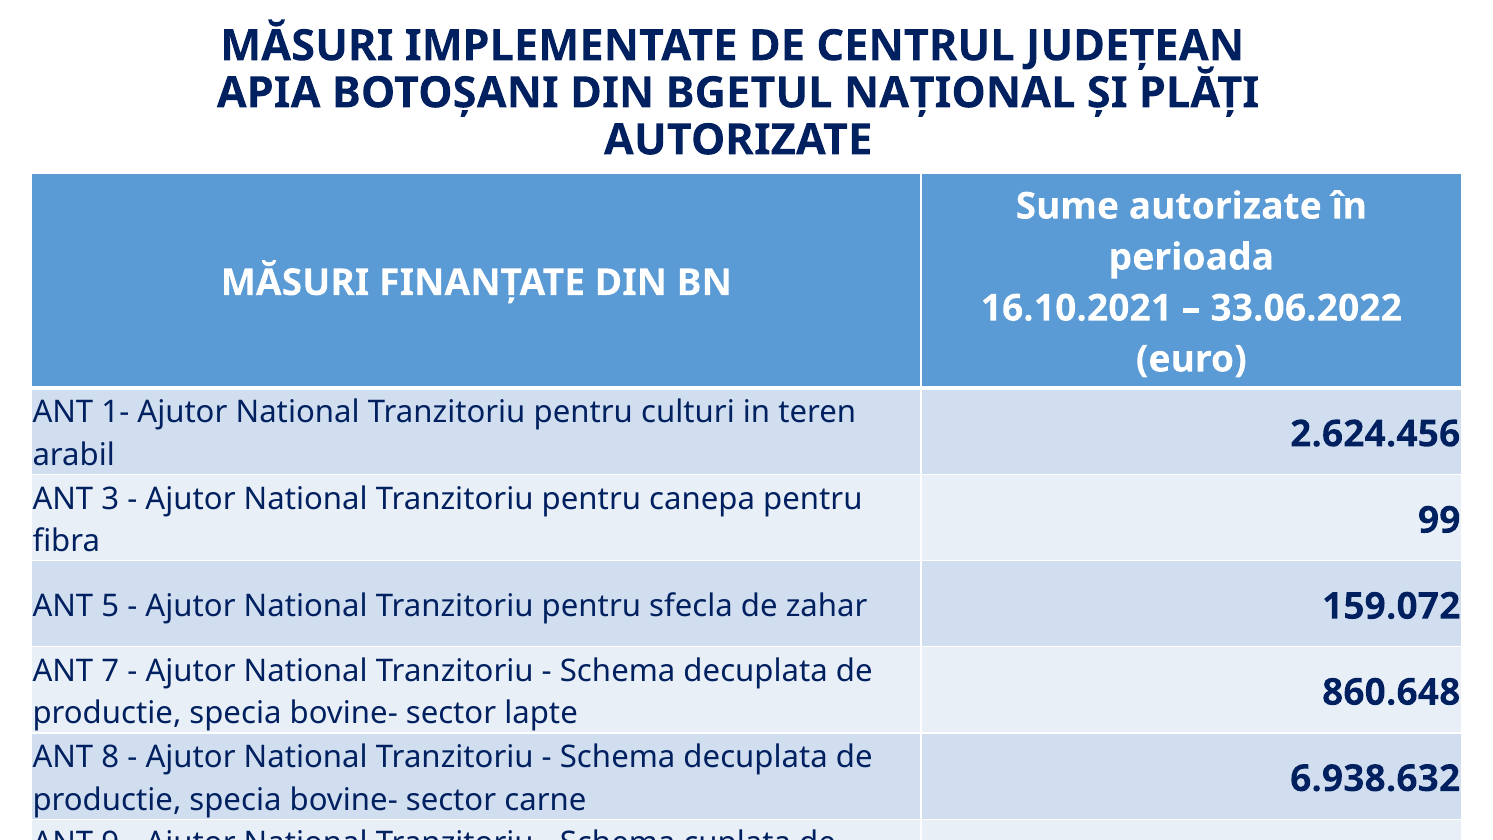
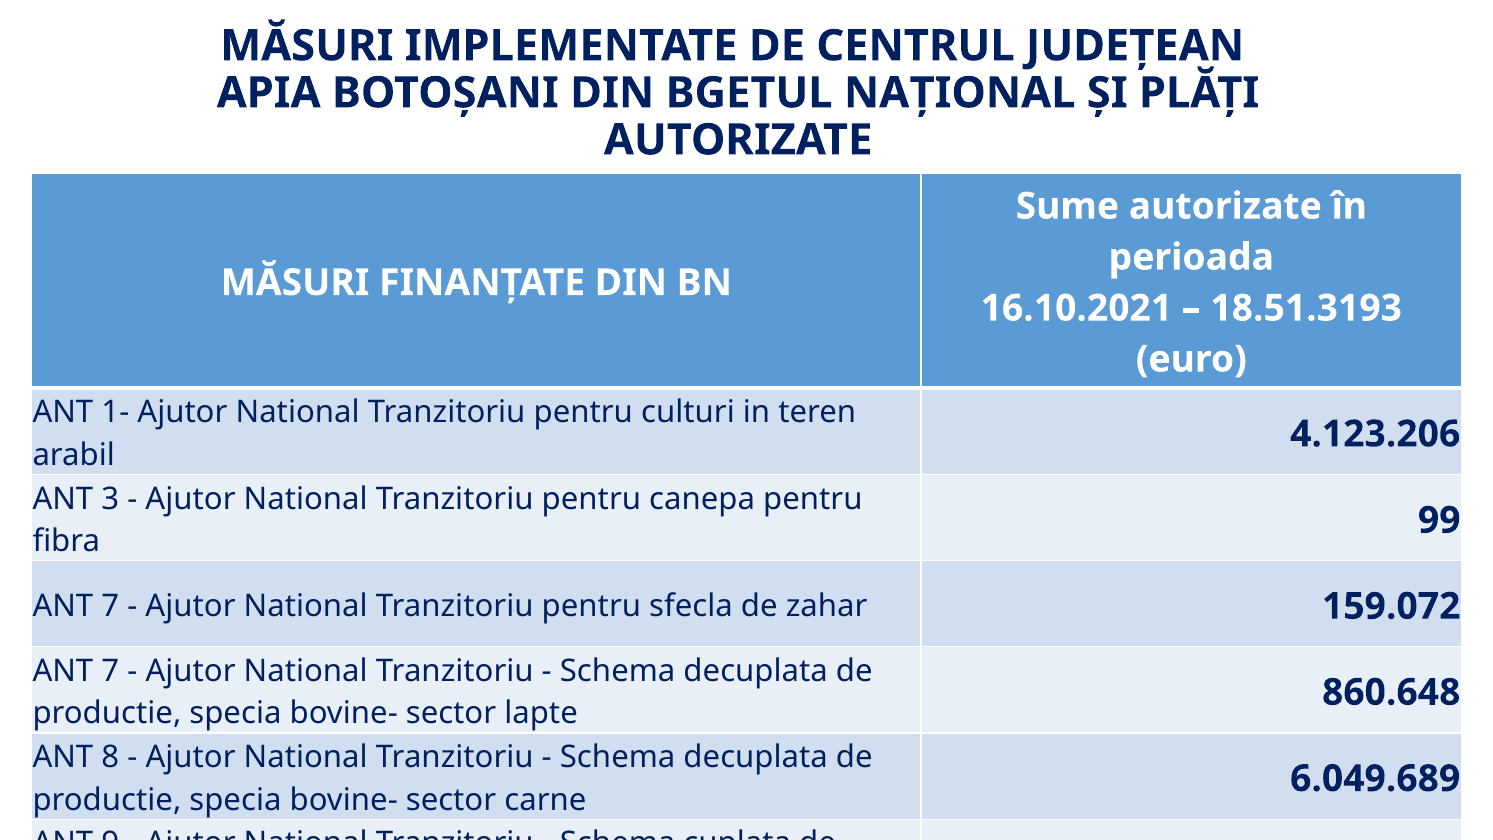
33.06.2022: 33.06.2022 -> 18.51.3193 (1306, 308)
2.624.456: 2.624.456 -> 4.123.206 (1375, 434)
5: 5 -> 7 (110, 606)
6.938.632: 6.938.632 -> 6.049.689 (1375, 779)
